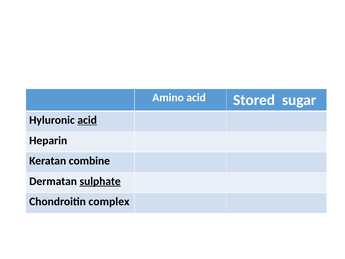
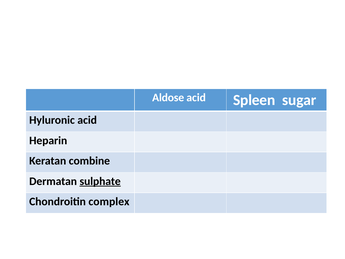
Amino: Amino -> Aldose (168, 97)
Stored: Stored -> Spleen (254, 100)
acid underline: present -> none (87, 120)
